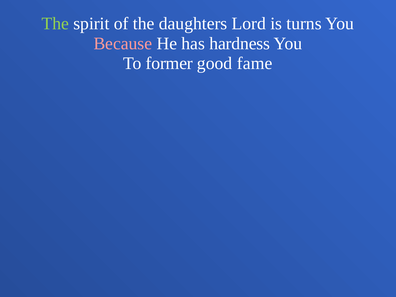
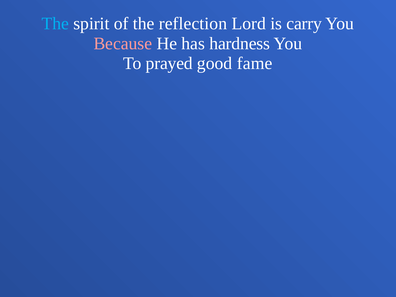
The colour: light green -> light blue (55, 24)
daughters: daughters -> reflection (193, 24)
turns: turns -> carry (304, 24)
former: former -> prayed (169, 63)
